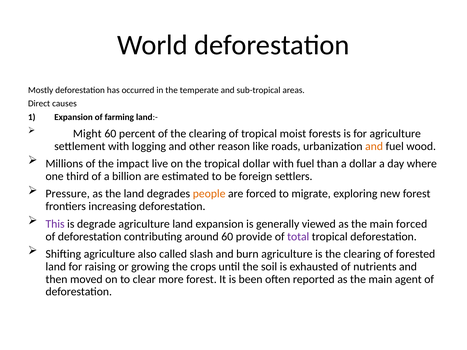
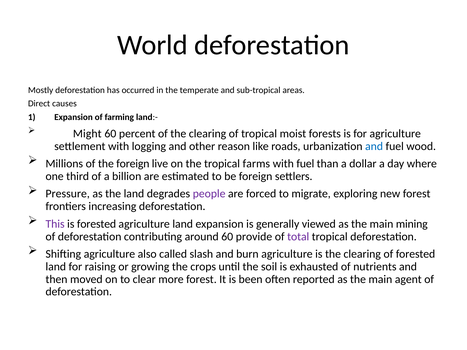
and colour: orange -> blue (374, 146)
the impact: impact -> foreign (133, 164)
tropical dollar: dollar -> farms (256, 164)
people colour: orange -> purple (209, 194)
is degrade: degrade -> forested (96, 224)
main forced: forced -> mining (412, 224)
